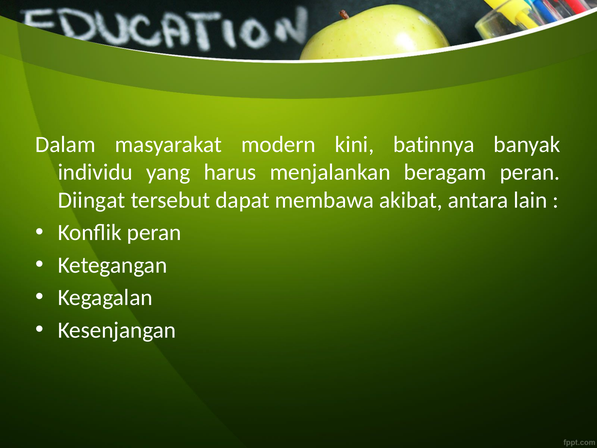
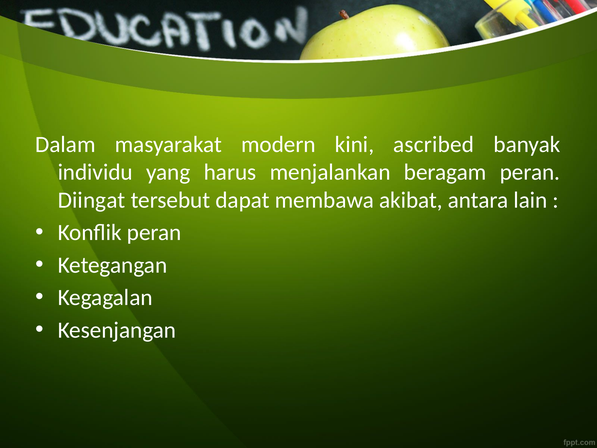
batinnya: batinnya -> ascribed (434, 144)
